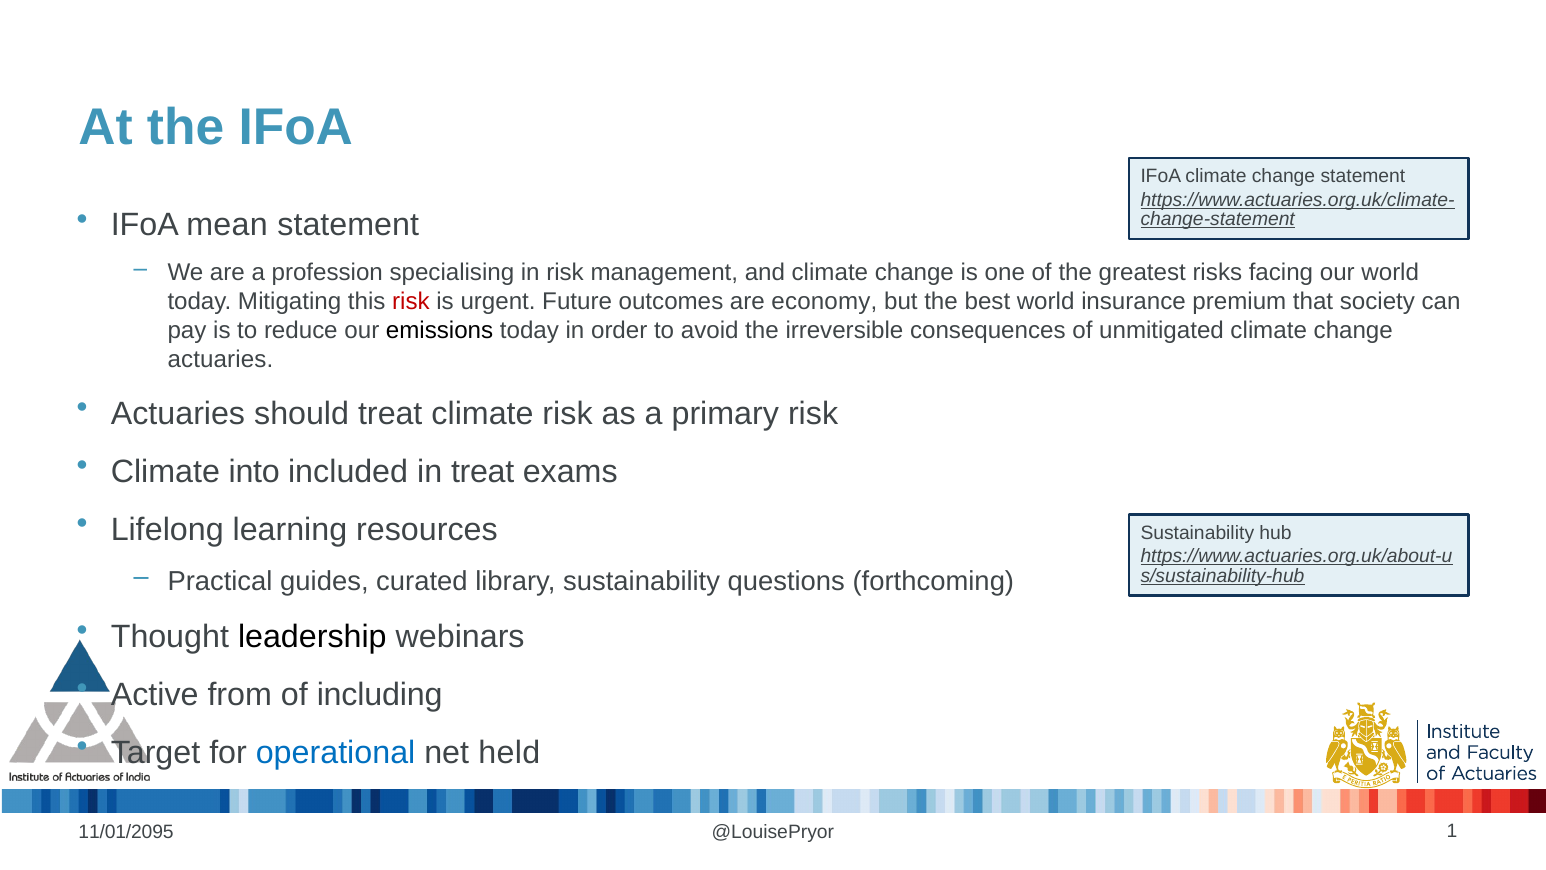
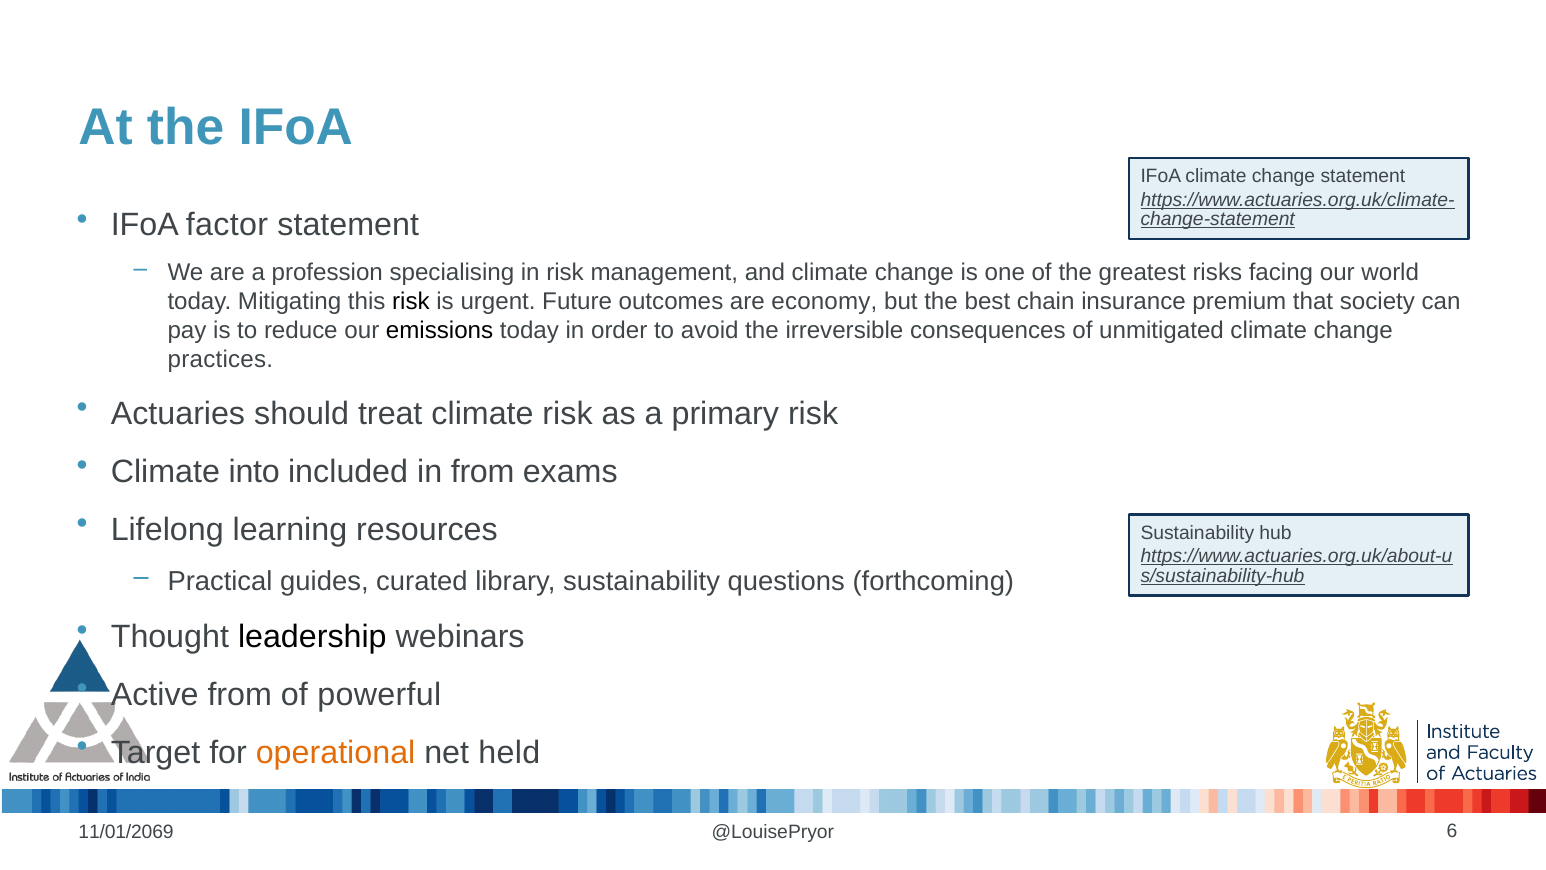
mean: mean -> factor (227, 225)
risk colour: red -> black (411, 302)
best world: world -> chain (1046, 302)
actuaries: actuaries -> practices (220, 360)
in treat: treat -> from (483, 471)
including: including -> powerful (379, 694)
operational colour: blue -> orange (336, 752)
11/01/2095: 11/01/2095 -> 11/01/2069 (126, 832)
1: 1 -> 6 (1452, 831)
